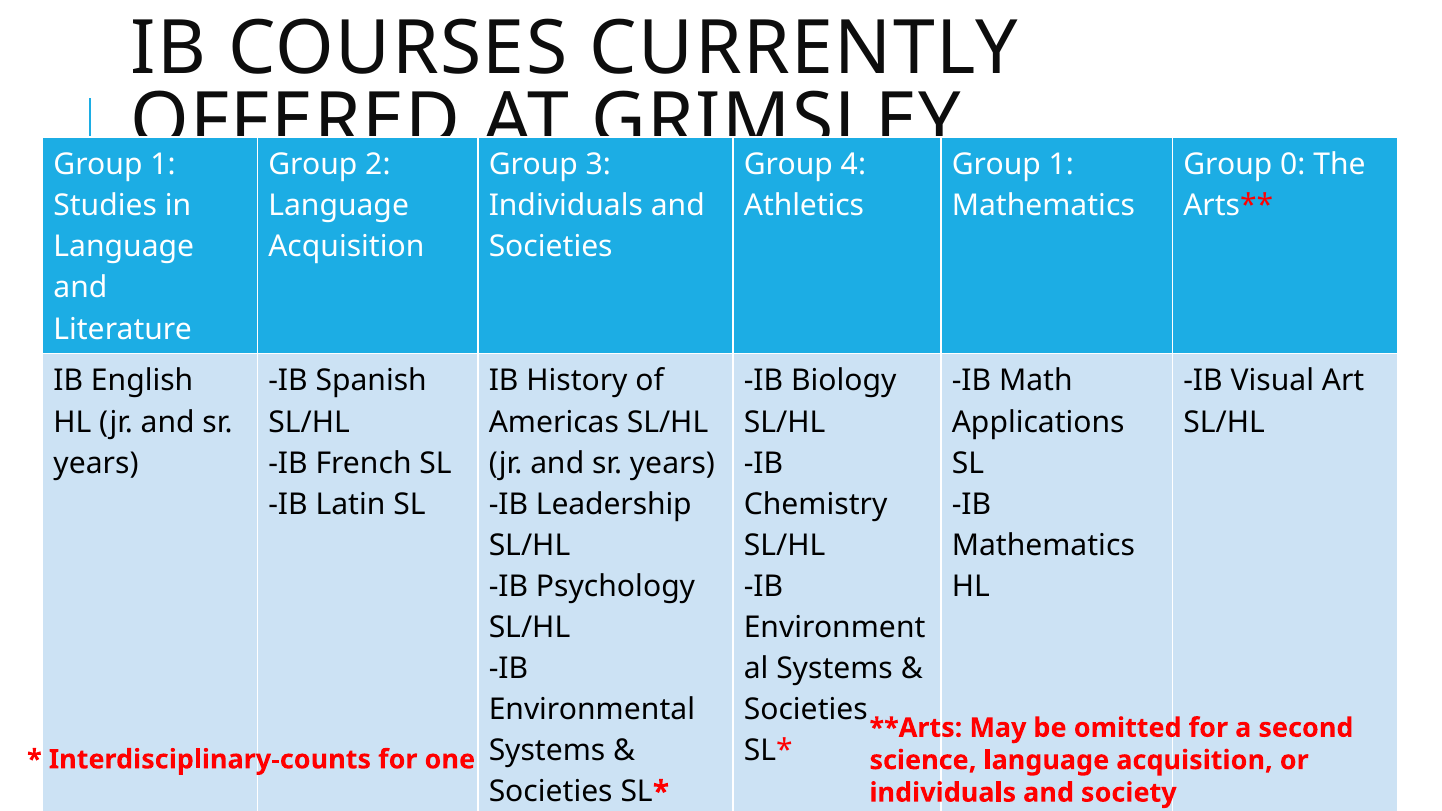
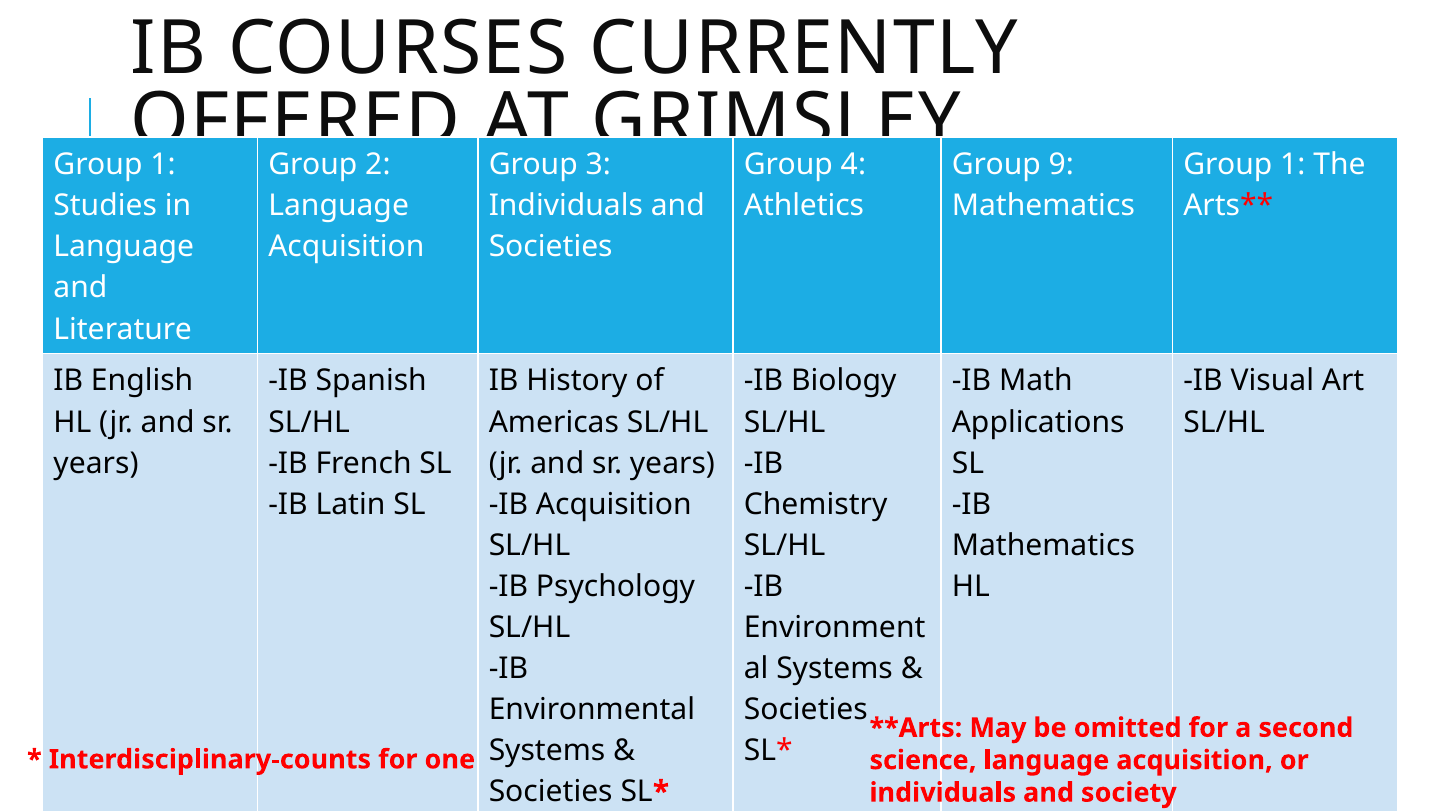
1: 1 -> 9 (1061, 165)
0: 0 -> 1 (1293, 165)
IB Leadership: Leadership -> Acquisition (614, 504)
